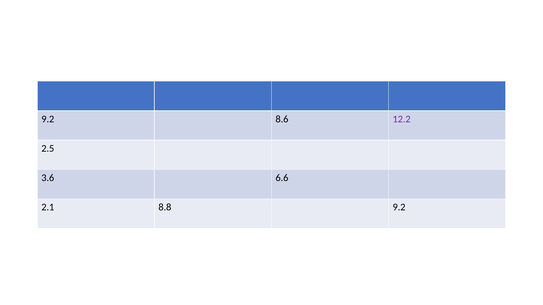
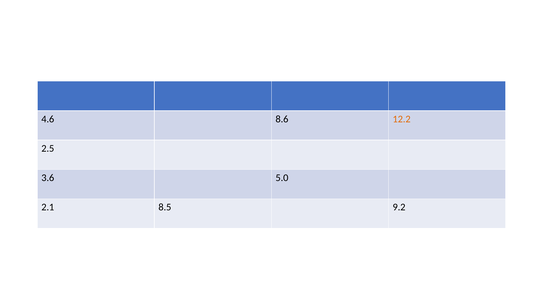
9.2: 9.2 -> 4.6 (48, 119)
12.2 colour: purple -> orange (402, 119)
6.6: 6.6 -> 5.0 (282, 178)
8.8: 8.8 -> 8.5 (165, 208)
